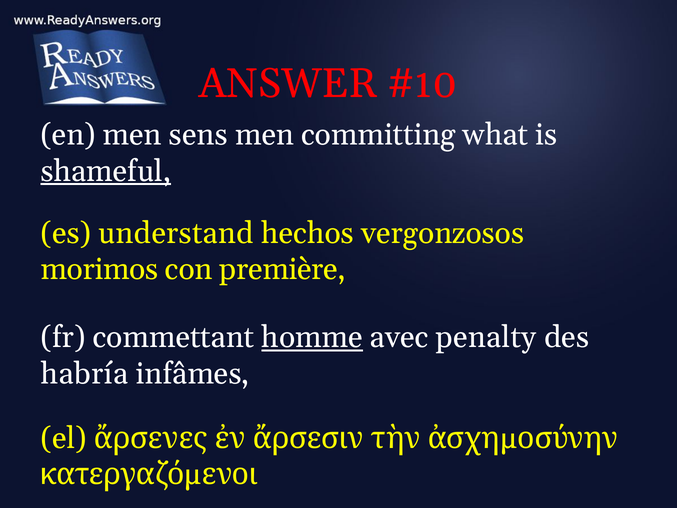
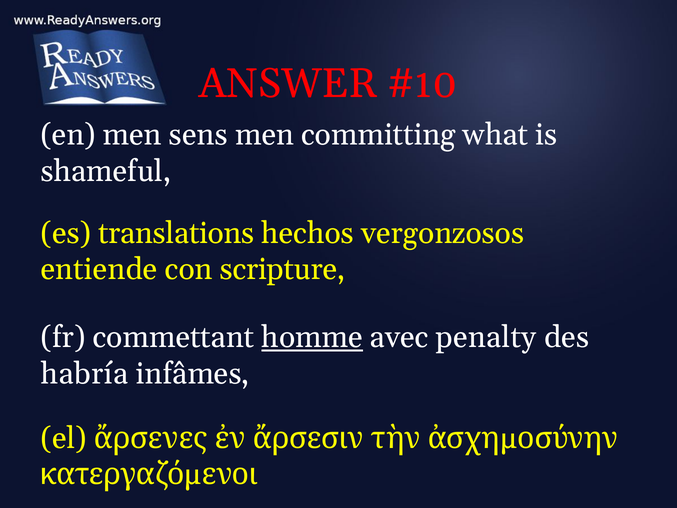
shameful underline: present -> none (106, 171)
understand: understand -> translations (176, 233)
morimos: morimos -> entiende (99, 269)
première: première -> scripture (283, 269)
